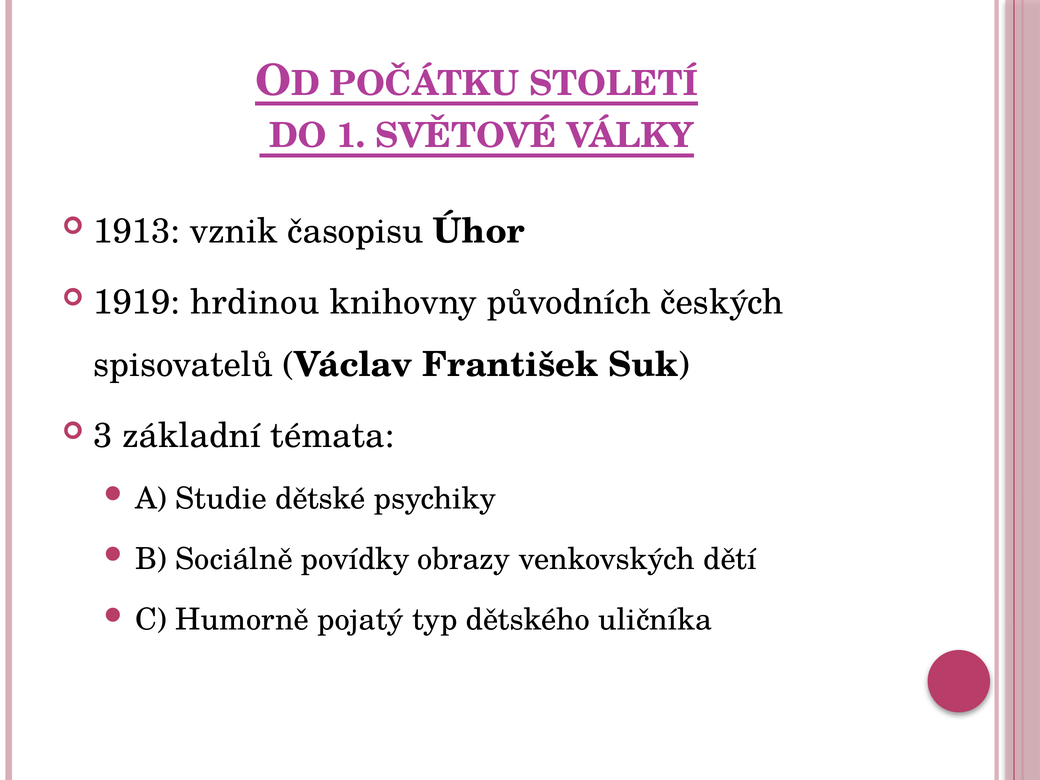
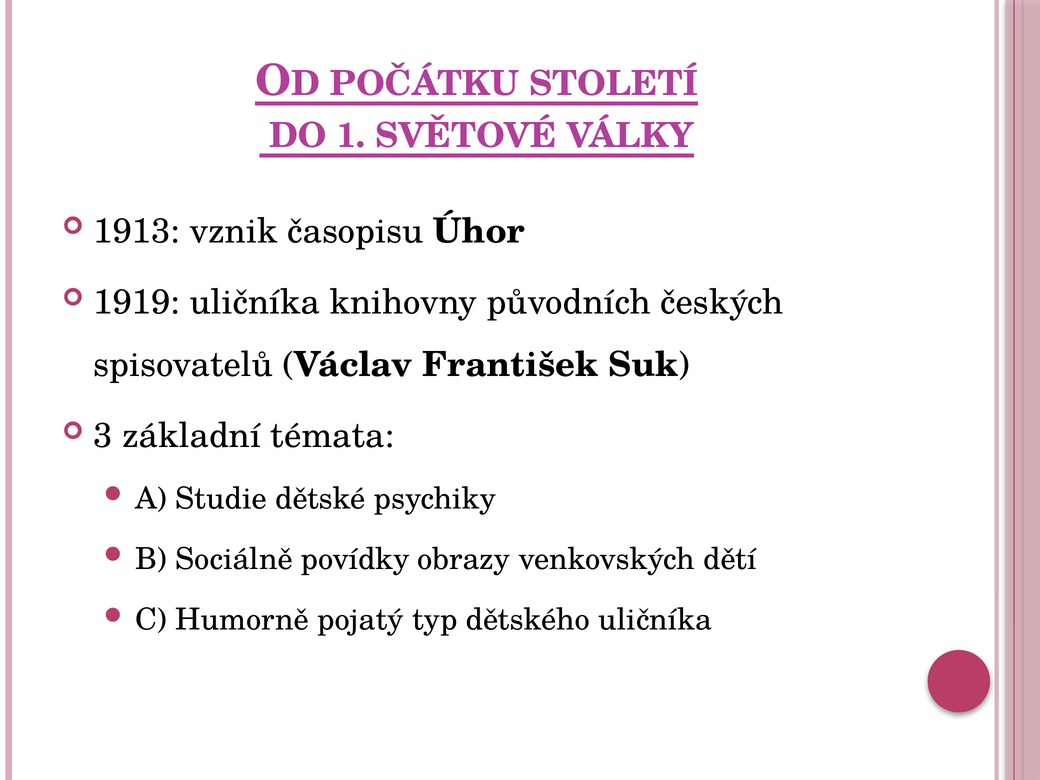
1919 hrdinou: hrdinou -> uličníka (255, 302)
